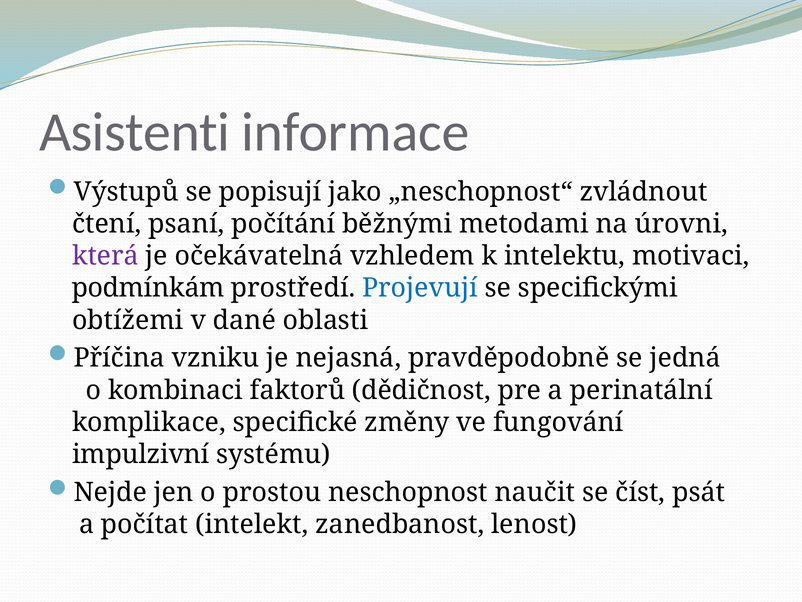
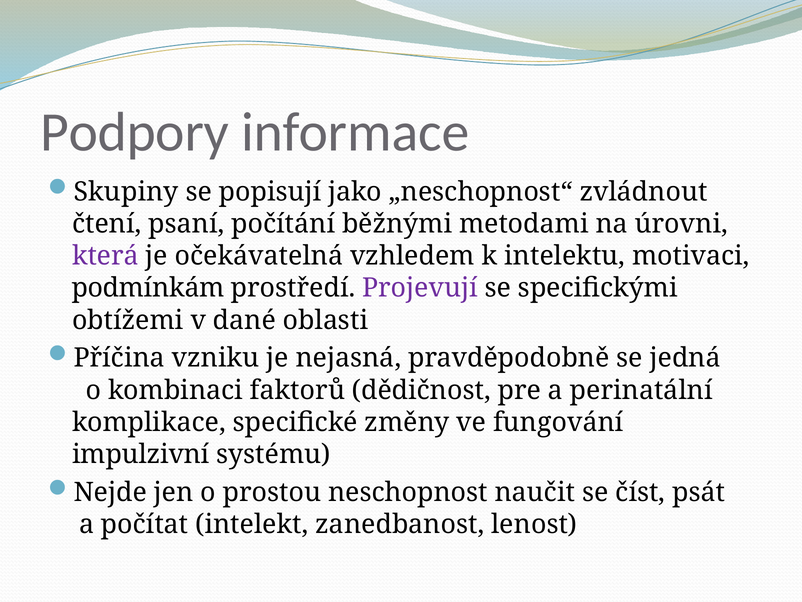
Asistenti: Asistenti -> Podpory (134, 132)
Výstupů: Výstupů -> Skupiny (126, 192)
Projevují colour: blue -> purple (420, 288)
